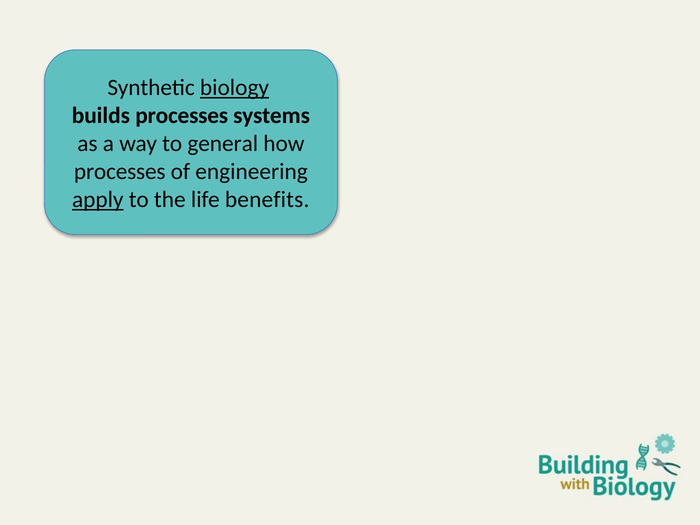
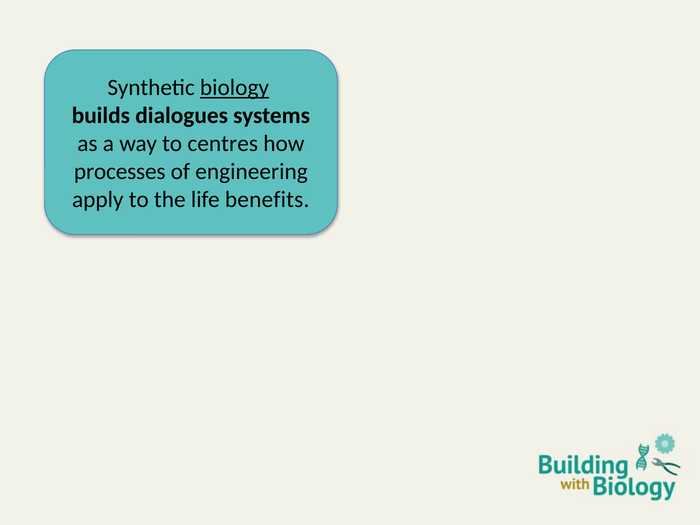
builds processes: processes -> dialogues (182, 116)
general: general -> centres (223, 144)
apply underline: present -> none (98, 200)
